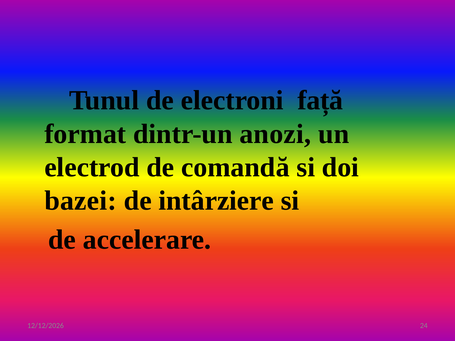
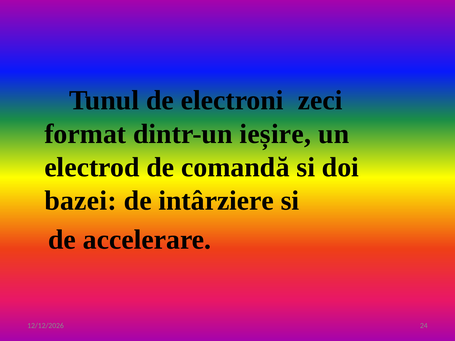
față: față -> zeci (320, 101)
anozi: anozi -> ieșire (275, 134)
